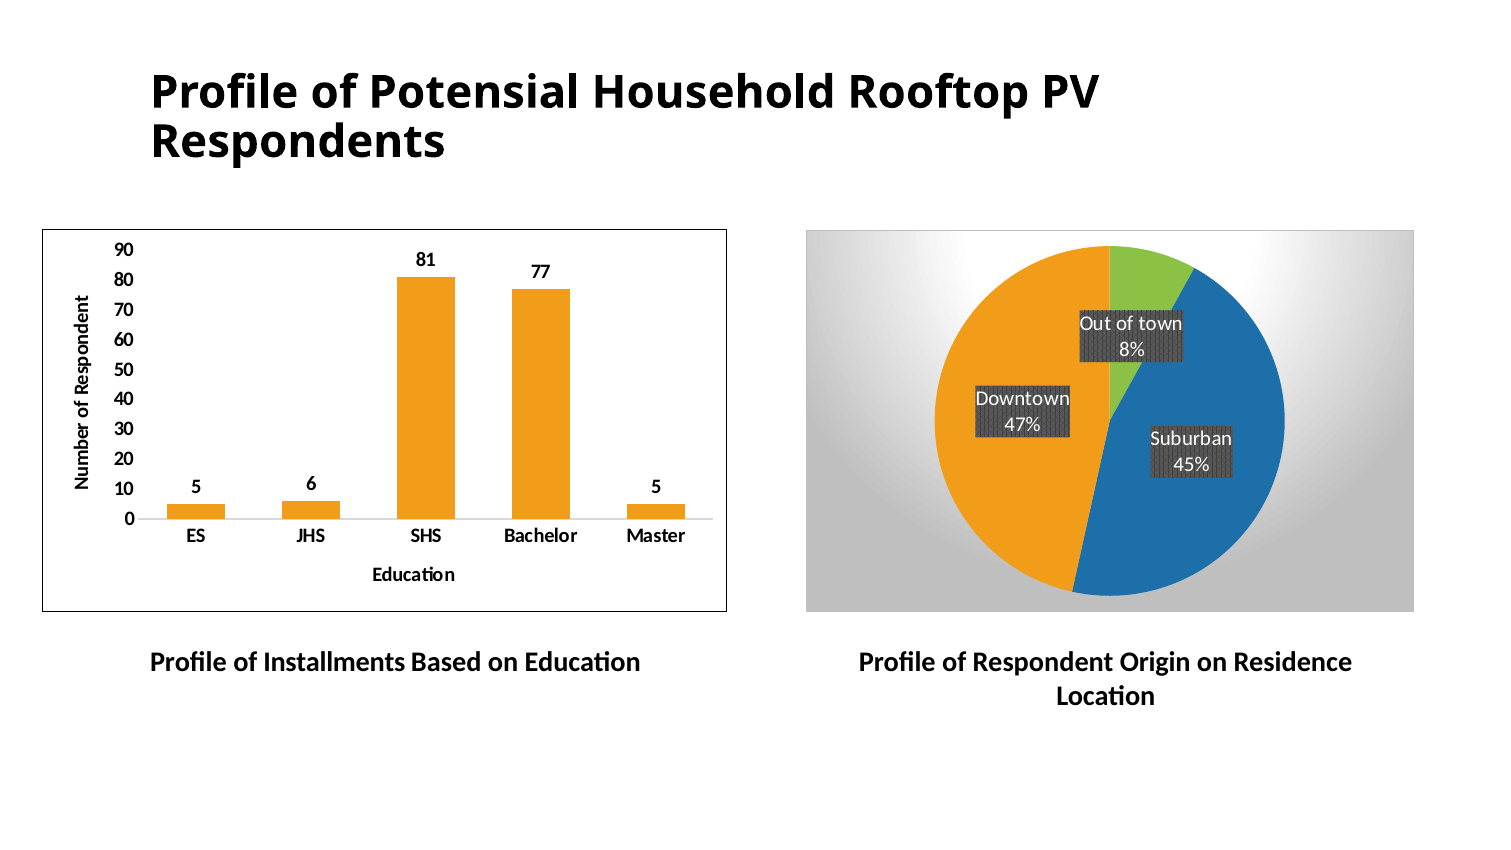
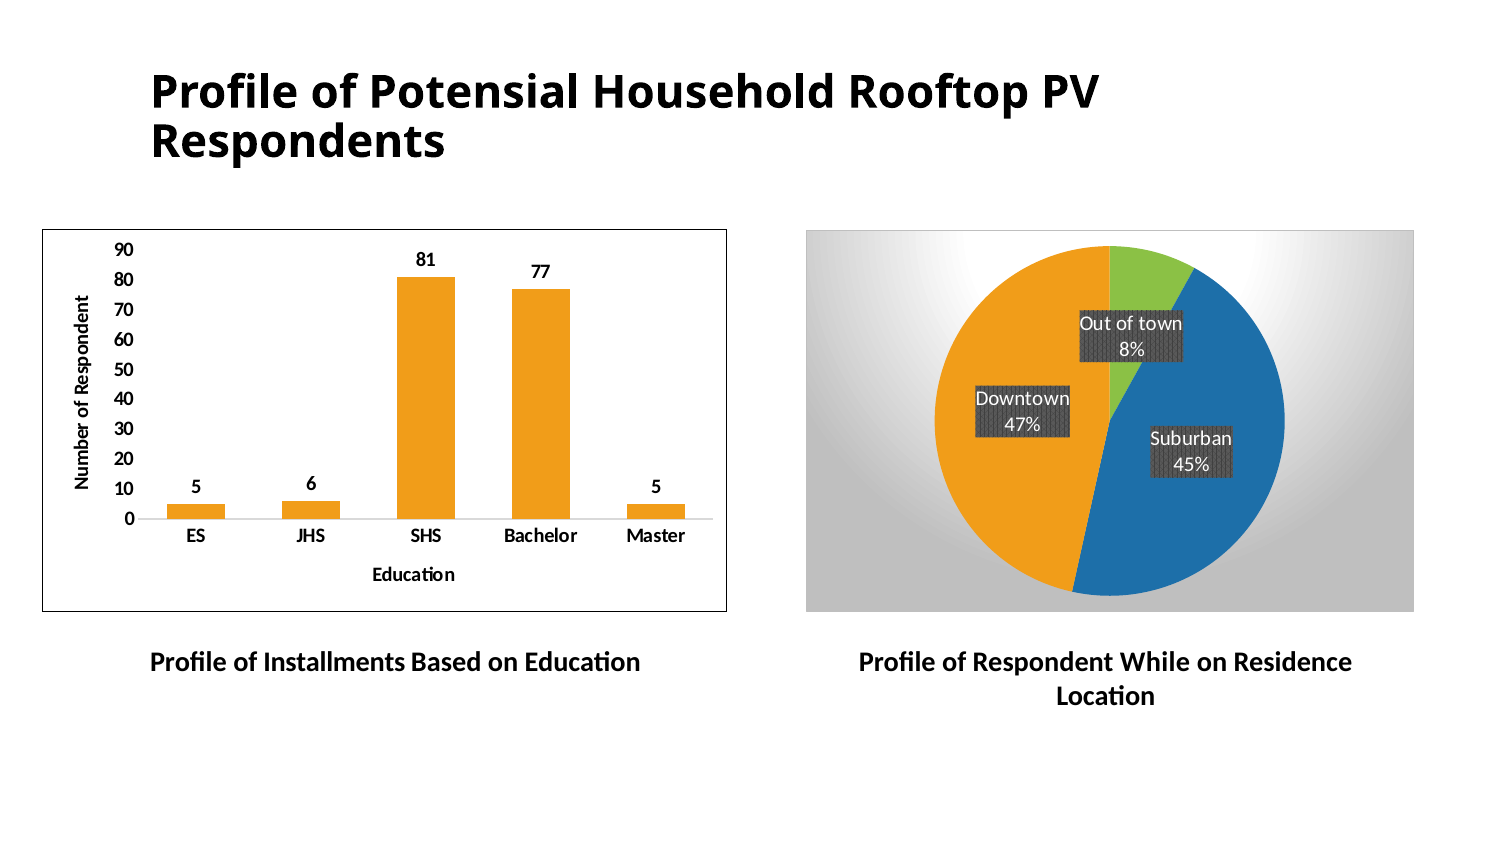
Origin: Origin -> While (1155, 662)
